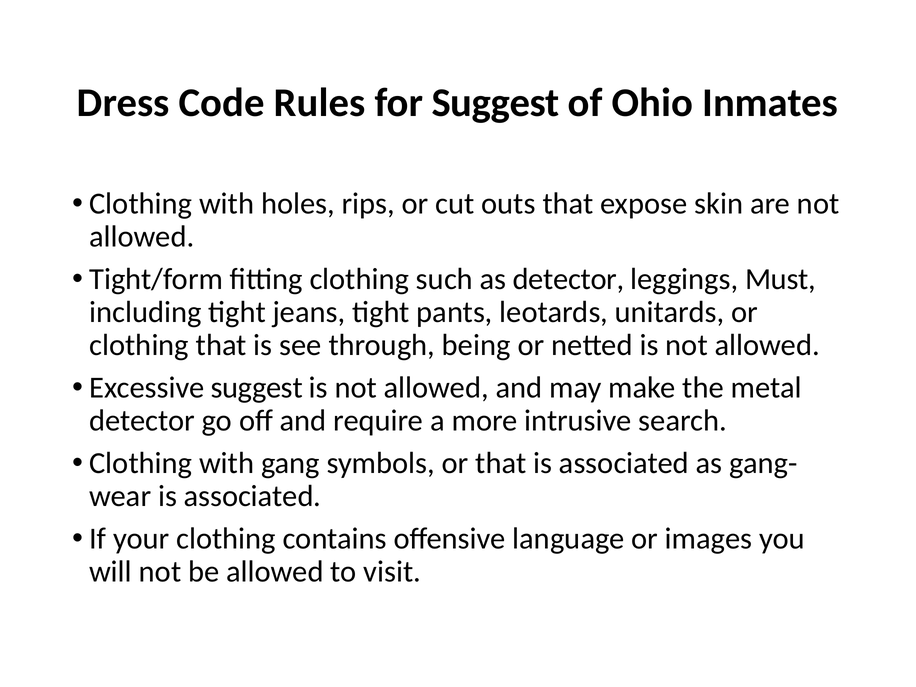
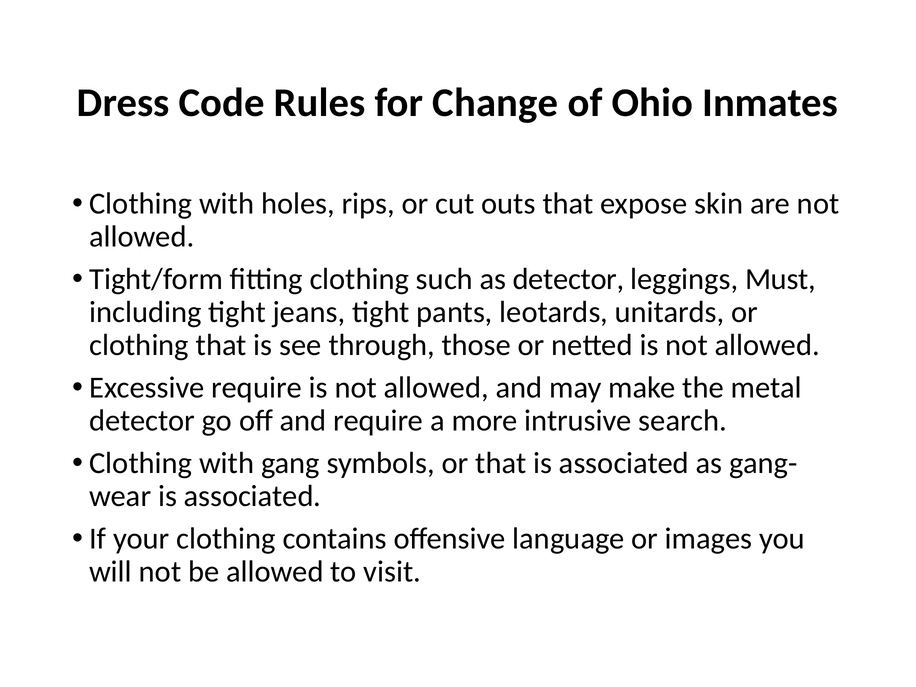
for Suggest: Suggest -> Change (495, 103)
being: being -> those (476, 345)
Excessive suggest: suggest -> require (257, 388)
